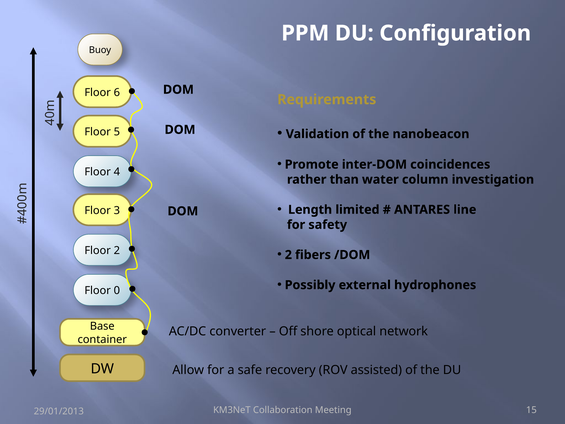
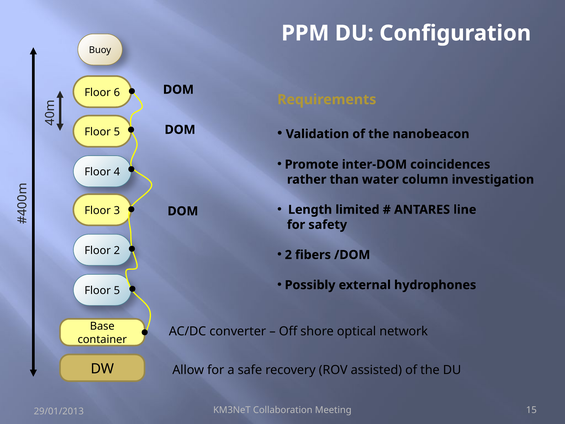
0: 0 -> 5 (117, 290)
